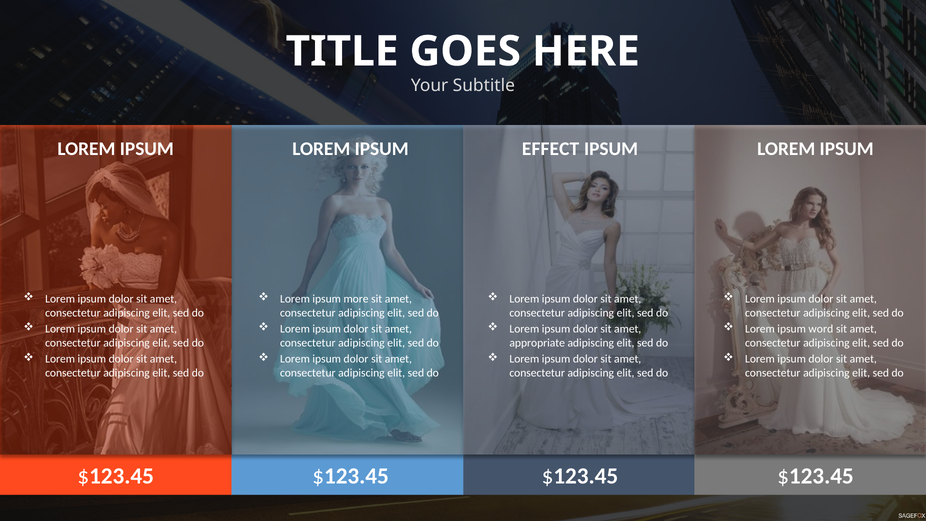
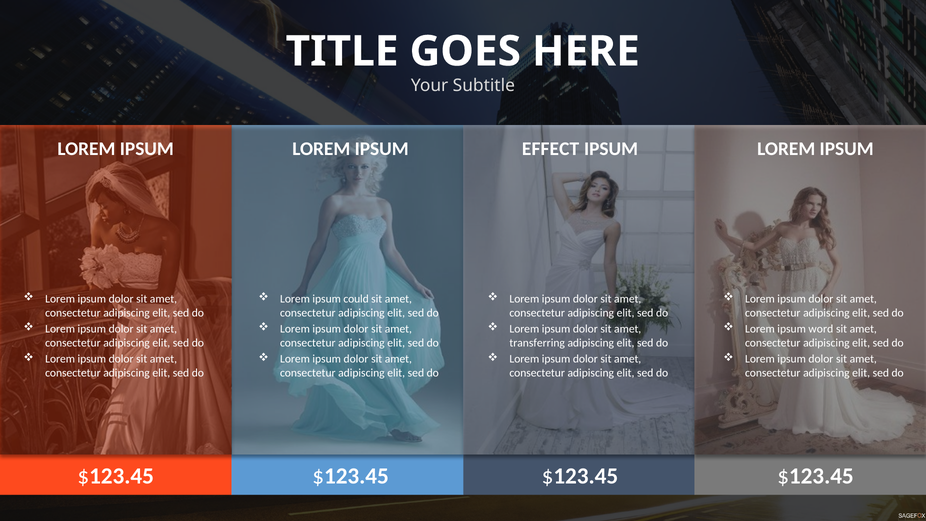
more: more -> could (356, 299)
appropriate: appropriate -> transferring (537, 343)
